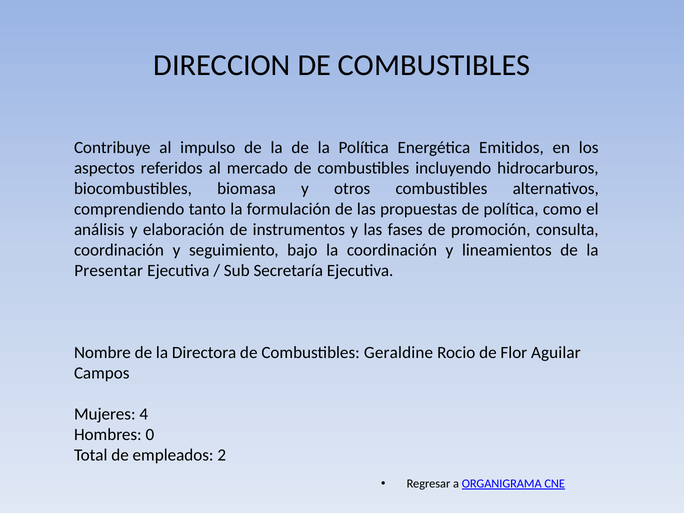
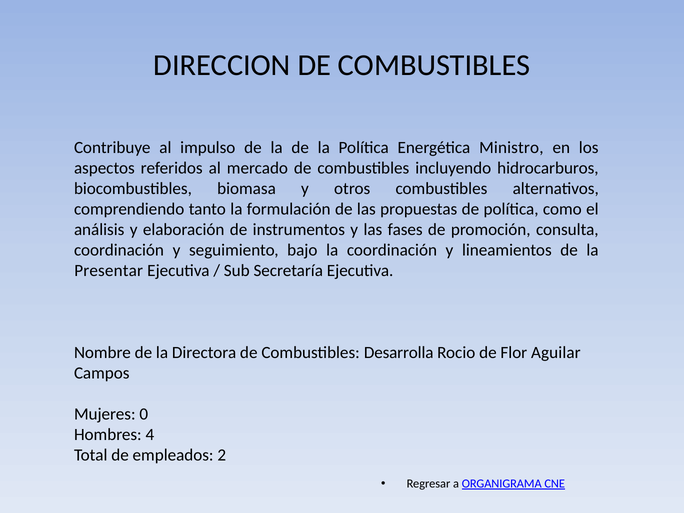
Emitidos: Emitidos -> Ministro (511, 147)
Geraldine: Geraldine -> Desarrolla (399, 353)
4: 4 -> 0 (144, 414)
0: 0 -> 4 (150, 435)
